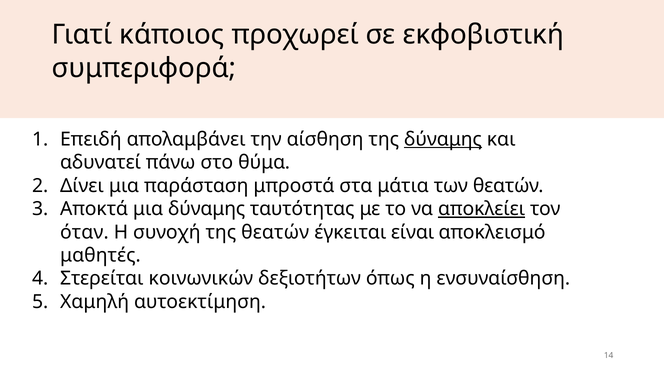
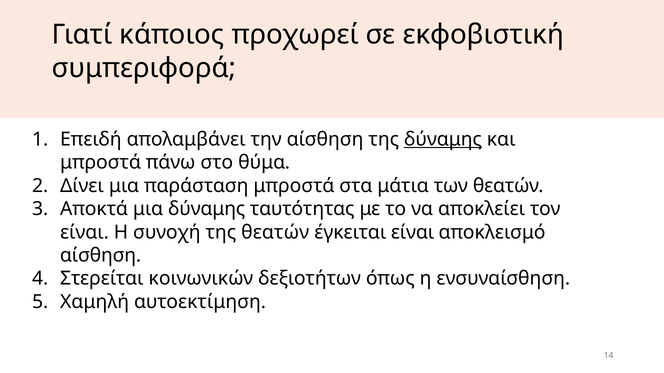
αδυνατεί: αδυνατεί -> μπροστά (100, 163)
αποκλείει underline: present -> none (482, 209)
όταν: όταν -> είναι (84, 232)
μαθητές: μαθητές -> αίσθηση (101, 256)
